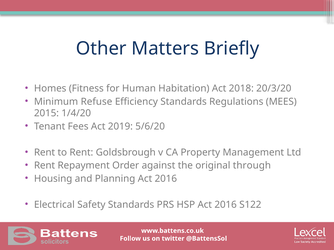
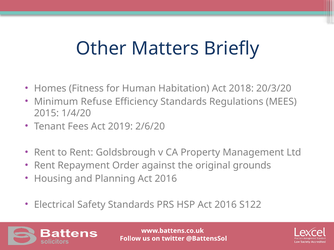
5/6/20: 5/6/20 -> 2/6/20 (150, 127)
through: through -> grounds (252, 166)
